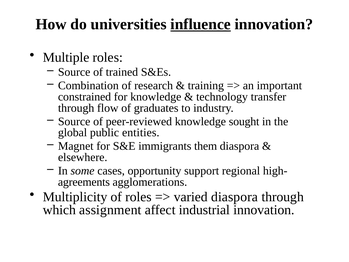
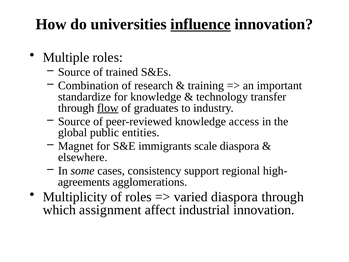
constrained: constrained -> standardize (84, 97)
flow underline: none -> present (108, 108)
sought: sought -> access (244, 121)
them: them -> scale (206, 146)
opportunity: opportunity -> consistency (154, 171)
